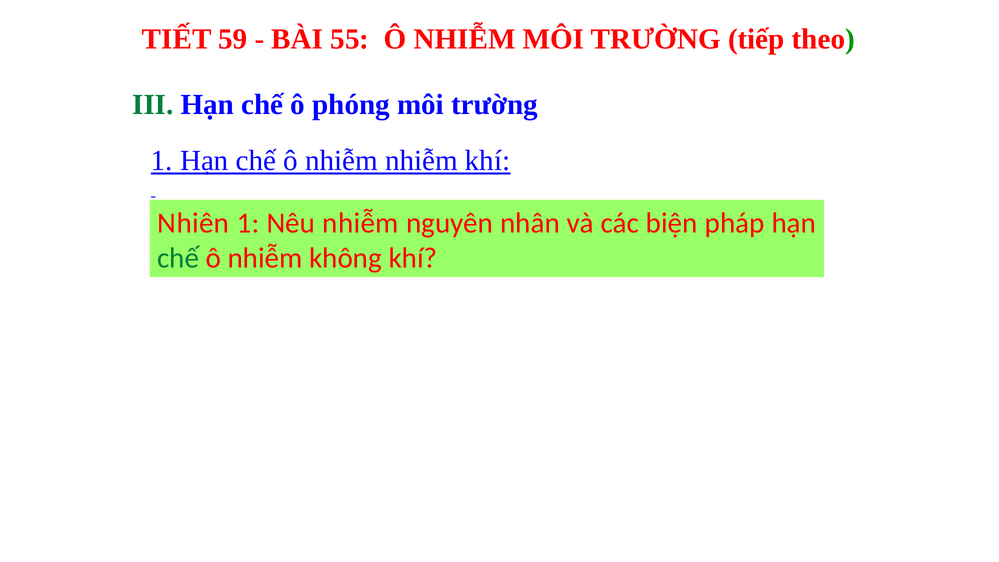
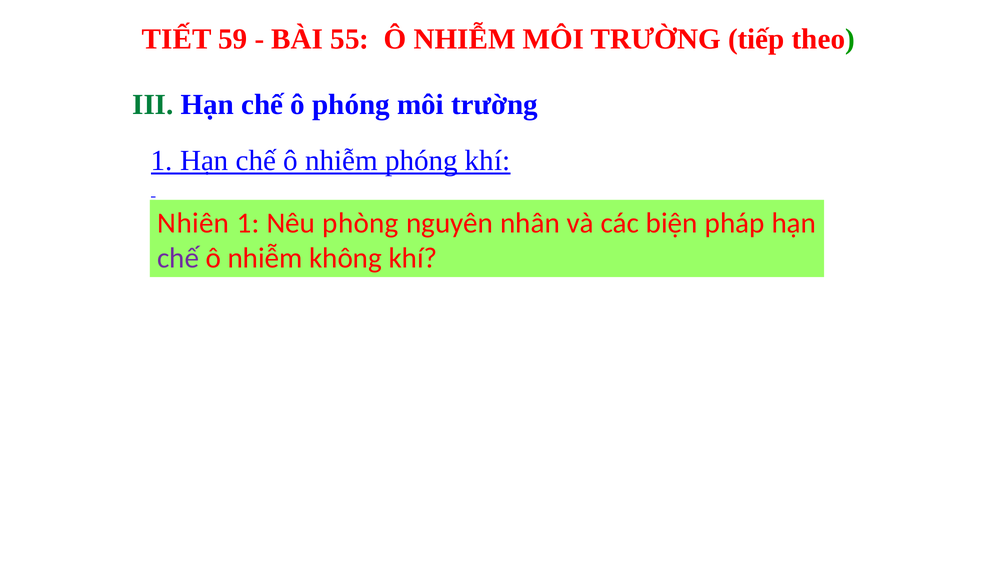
nhiễm nhiễm: nhiễm -> phóng (421, 161)
Nêu nhiễm: nhiễm -> phòng (361, 223)
chế colour: green -> purple (178, 258)
